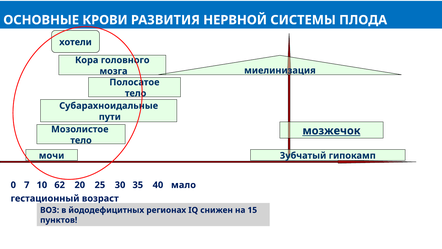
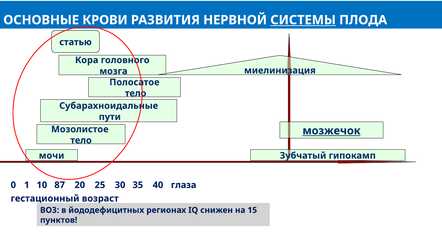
СИСТЕМЫ underline: none -> present (303, 20)
хотели: хотели -> статью (76, 42)
7: 7 -> 1 (27, 185)
62: 62 -> 87 (60, 185)
мало: мало -> глаза (184, 185)
